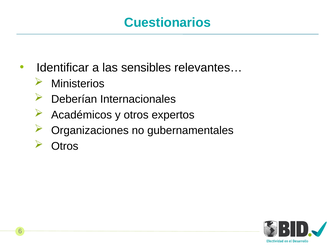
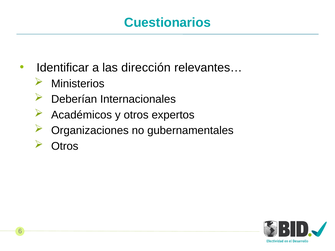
sensibles: sensibles -> dirección (146, 68)
